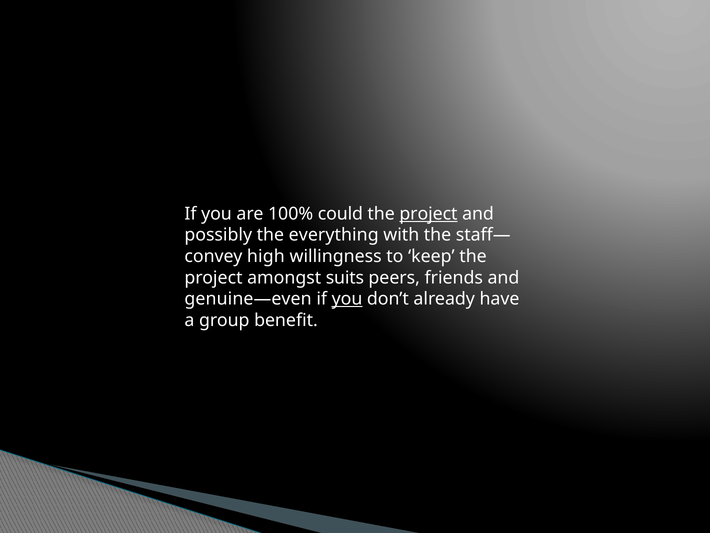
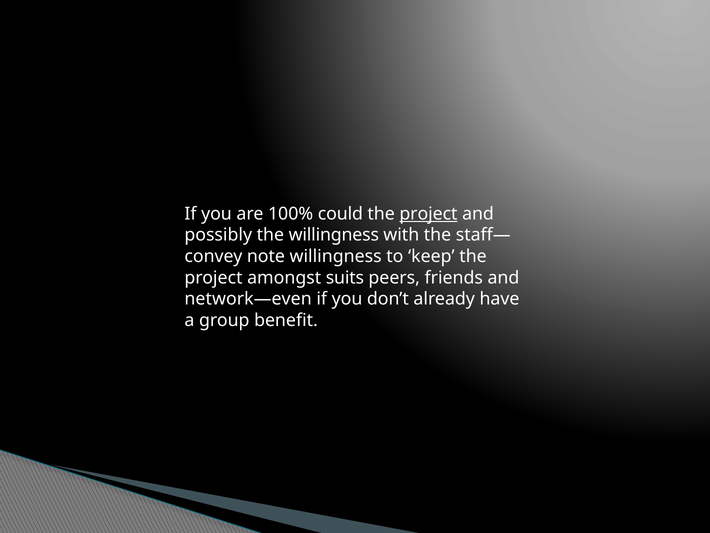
the everything: everything -> willingness (334, 235)
high: high -> note (266, 256)
genuine—even: genuine—even -> network—even (248, 299)
you underline: present -> none (347, 299)
